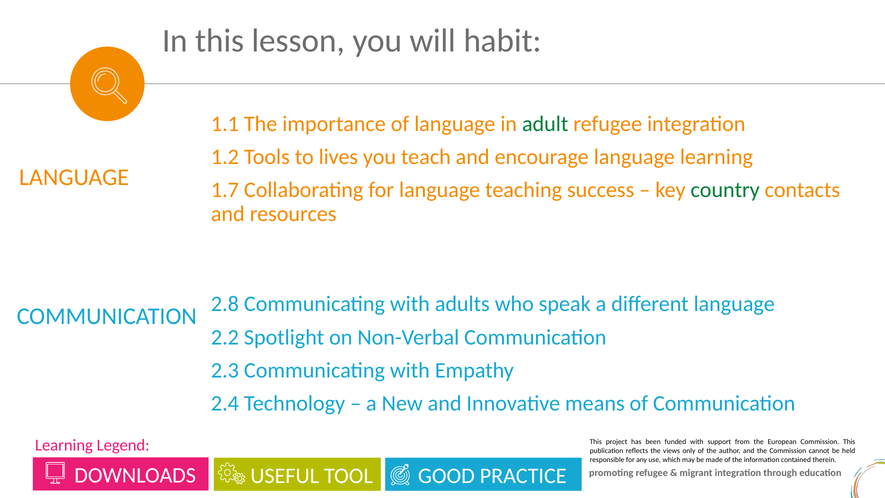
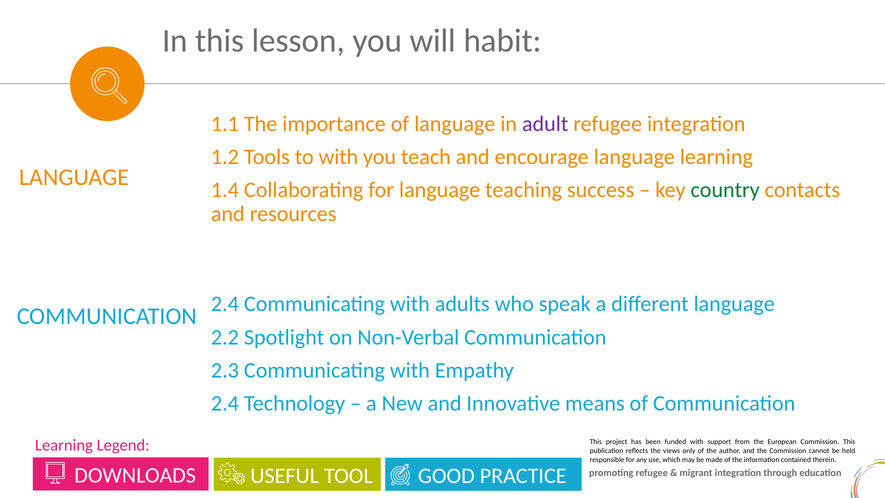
adult colour: green -> purple (545, 124)
to lives: lives -> with (338, 157)
1.7: 1.7 -> 1.4 (225, 190)
2.8: 2.8 -> 2.4 (225, 304)
